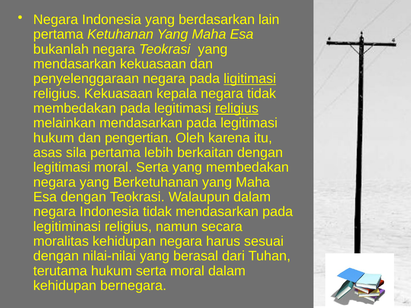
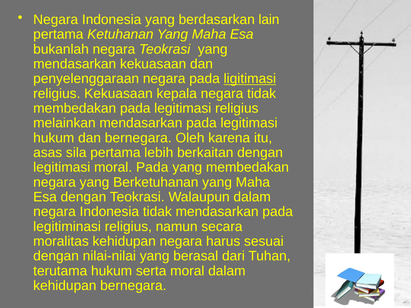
religius underline: present -> none (237, 108)
dan pengertian: pengertian -> bernegara (138, 138)
moral Serta: Serta -> Pada (152, 168)
